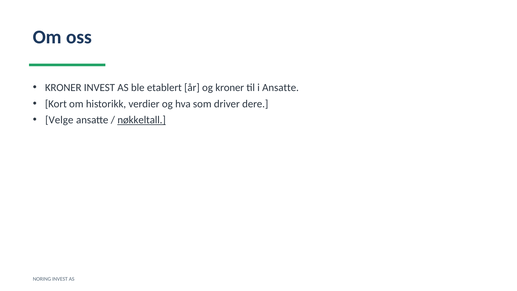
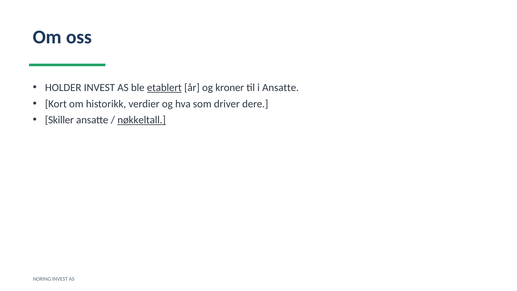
KRONER: KRONER -> HOLDER (63, 88)
etablert underline: none -> present (164, 88)
Velge: Velge -> Skiller (59, 120)
